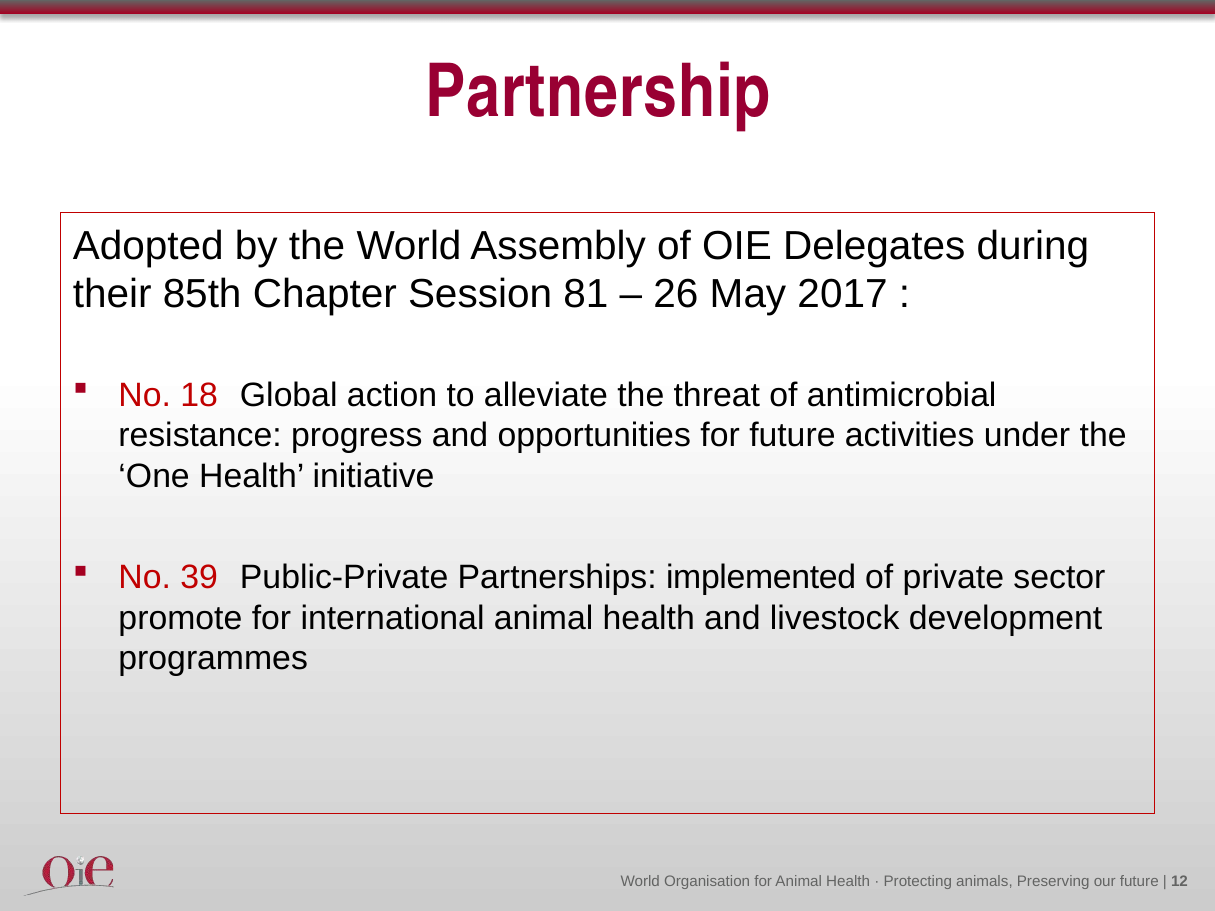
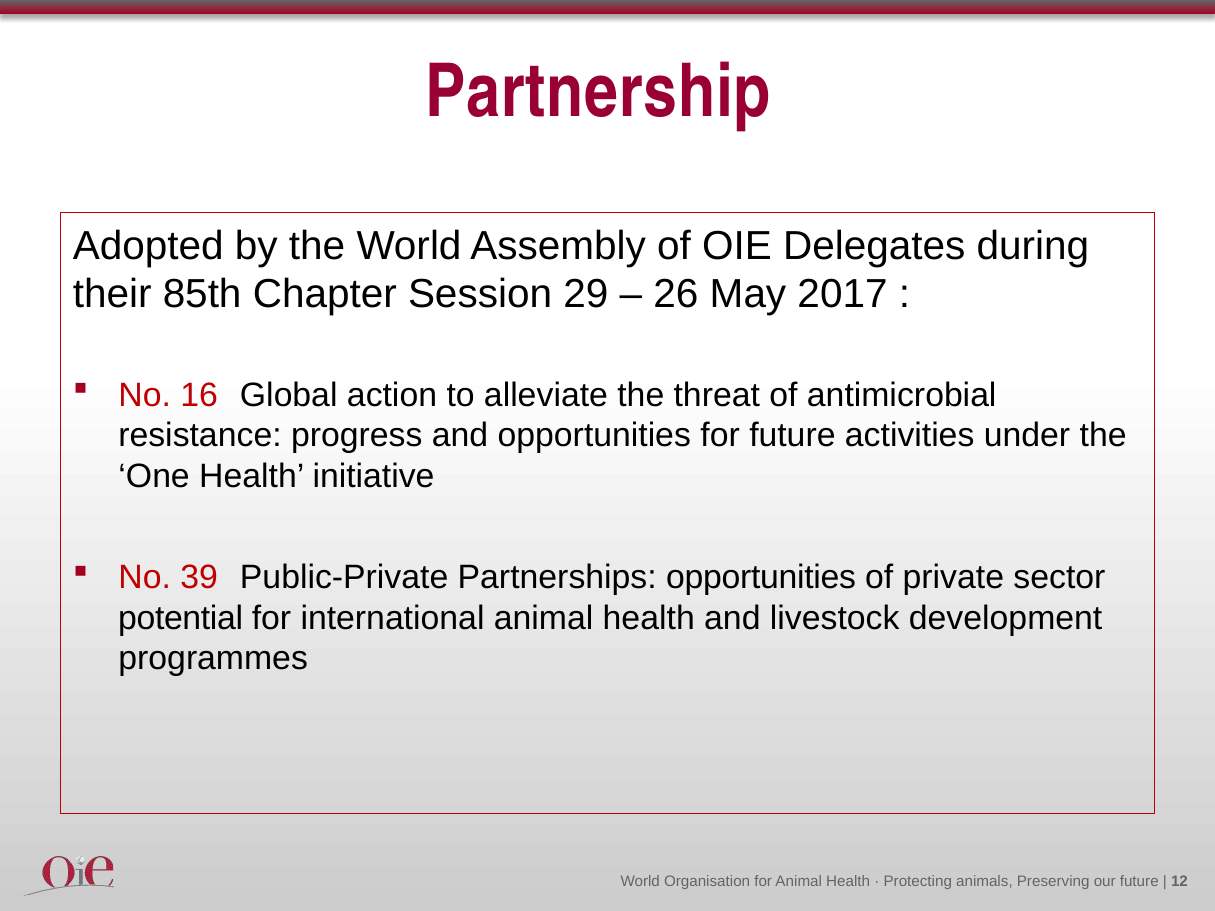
81: 81 -> 29 (586, 294)
18: 18 -> 16 (199, 395)
Partnerships implemented: implemented -> opportunities (761, 578)
promote: promote -> potential (181, 618)
